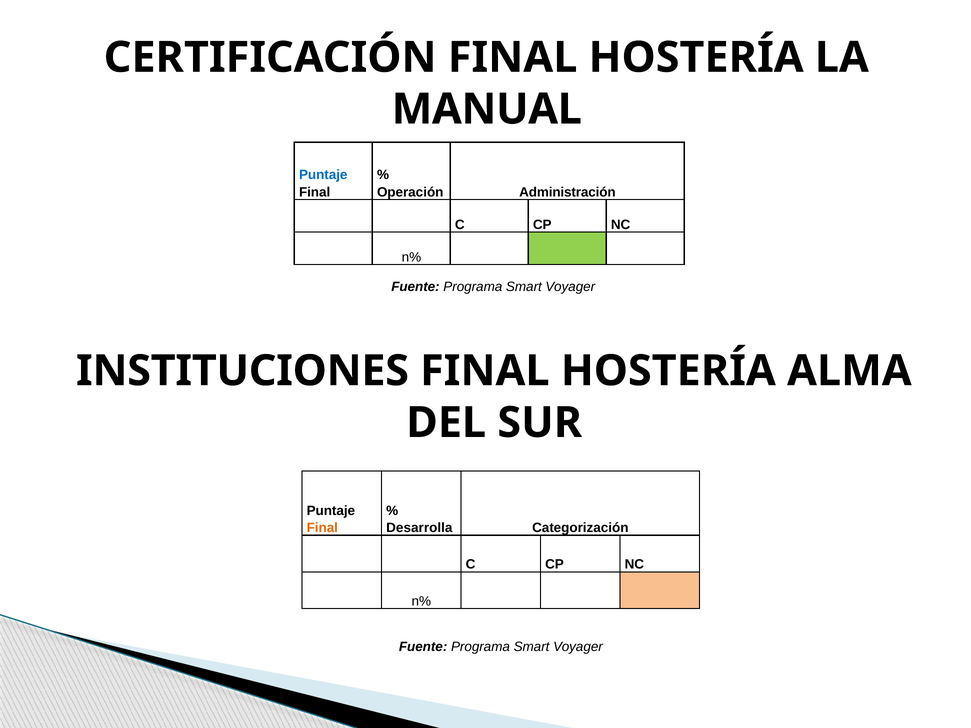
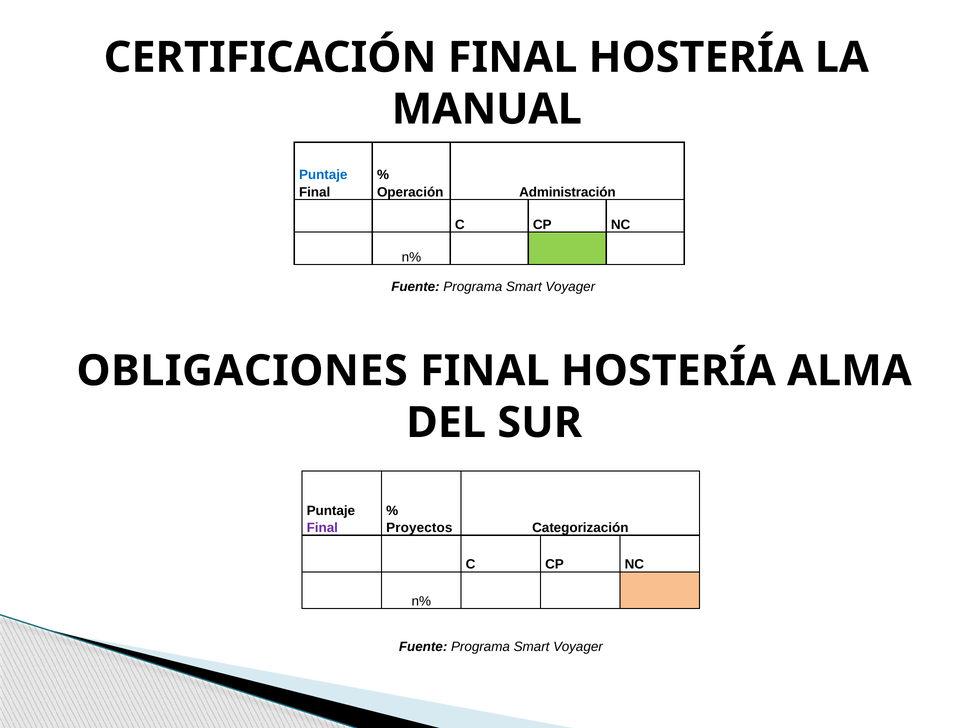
INSTITUCIONES: INSTITUCIONES -> OBLIGACIONES (242, 371)
Final colour: orange -> purple (322, 528)
Desarrolla: Desarrolla -> Proyectos (419, 528)
